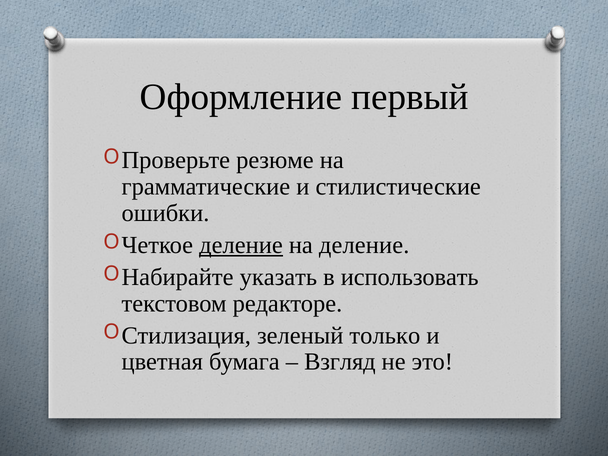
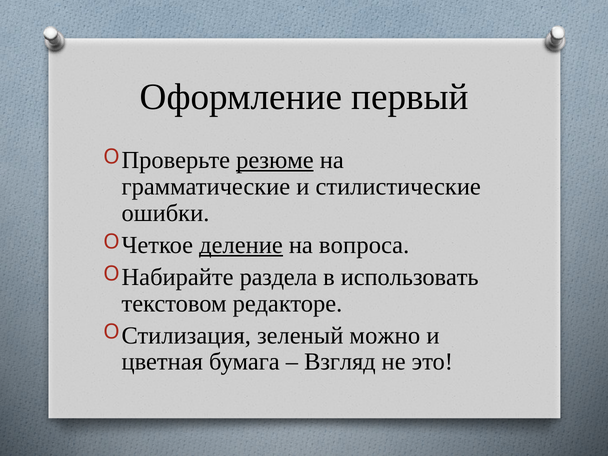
резюме underline: none -> present (275, 160)
на деление: деление -> вопроса (364, 245)
указать: указать -> раздела (278, 277)
только: только -> можно (385, 335)
